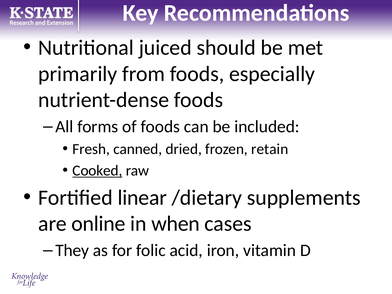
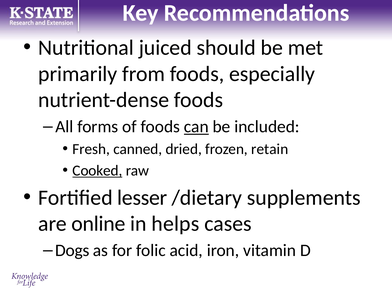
can underline: none -> present (196, 127)
linear: linear -> lesser (142, 198)
when: when -> helps (175, 224)
They: They -> Dogs (72, 250)
